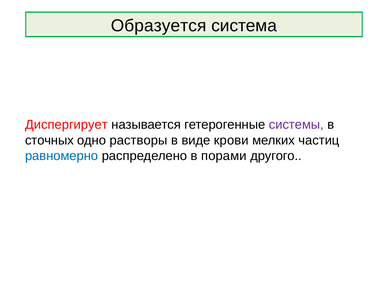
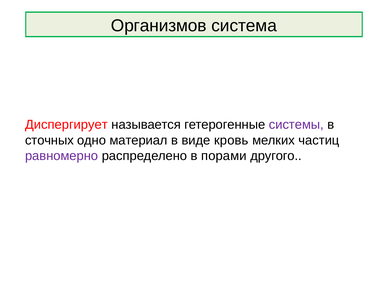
Образуется: Образуется -> Организмов (159, 26)
растворы: растворы -> материал (139, 140)
крови: крови -> кровь (231, 140)
равномерно colour: blue -> purple (62, 156)
